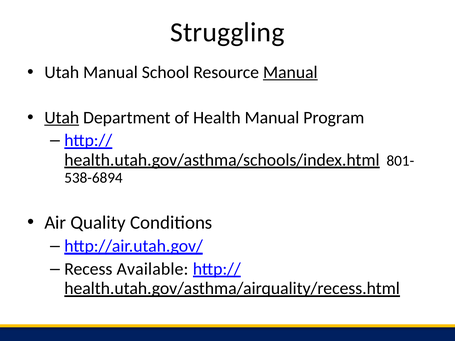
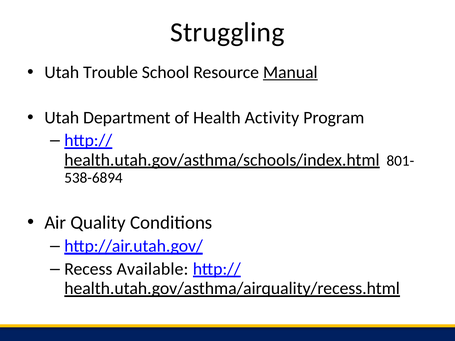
Utah Manual: Manual -> Trouble (111, 72)
Utah underline: present -> none (62, 118)
Health Manual: Manual -> Activity (272, 118)
